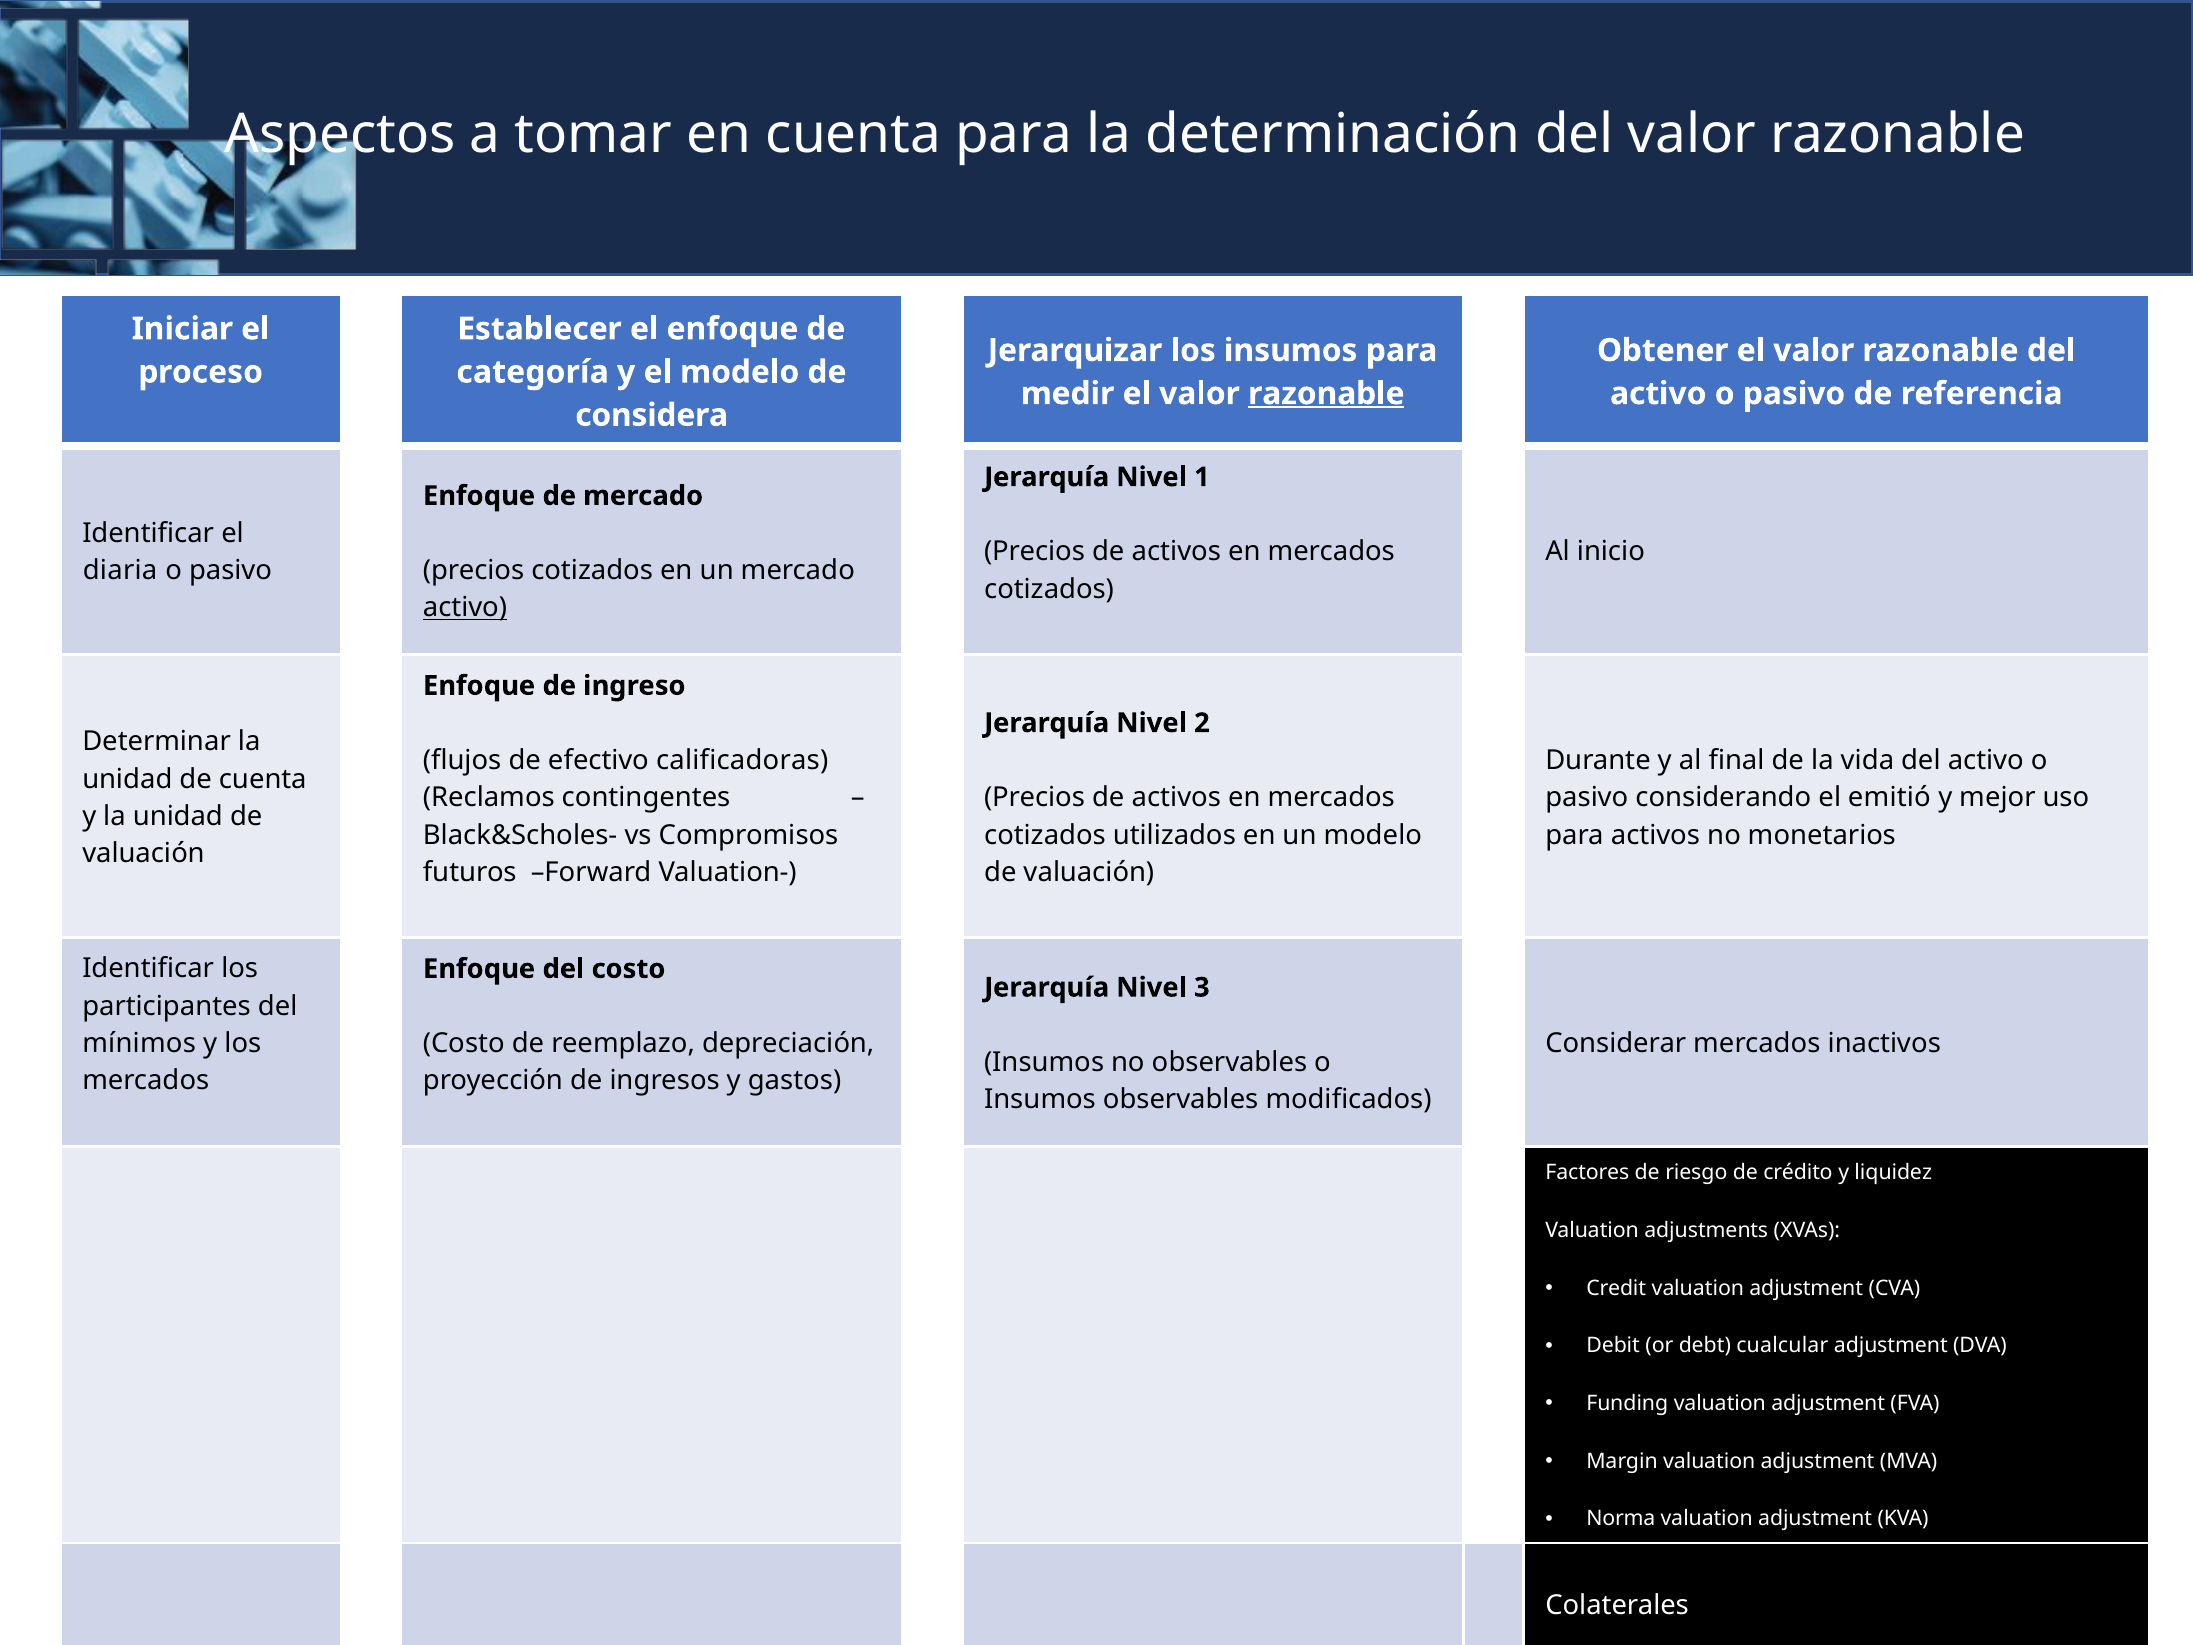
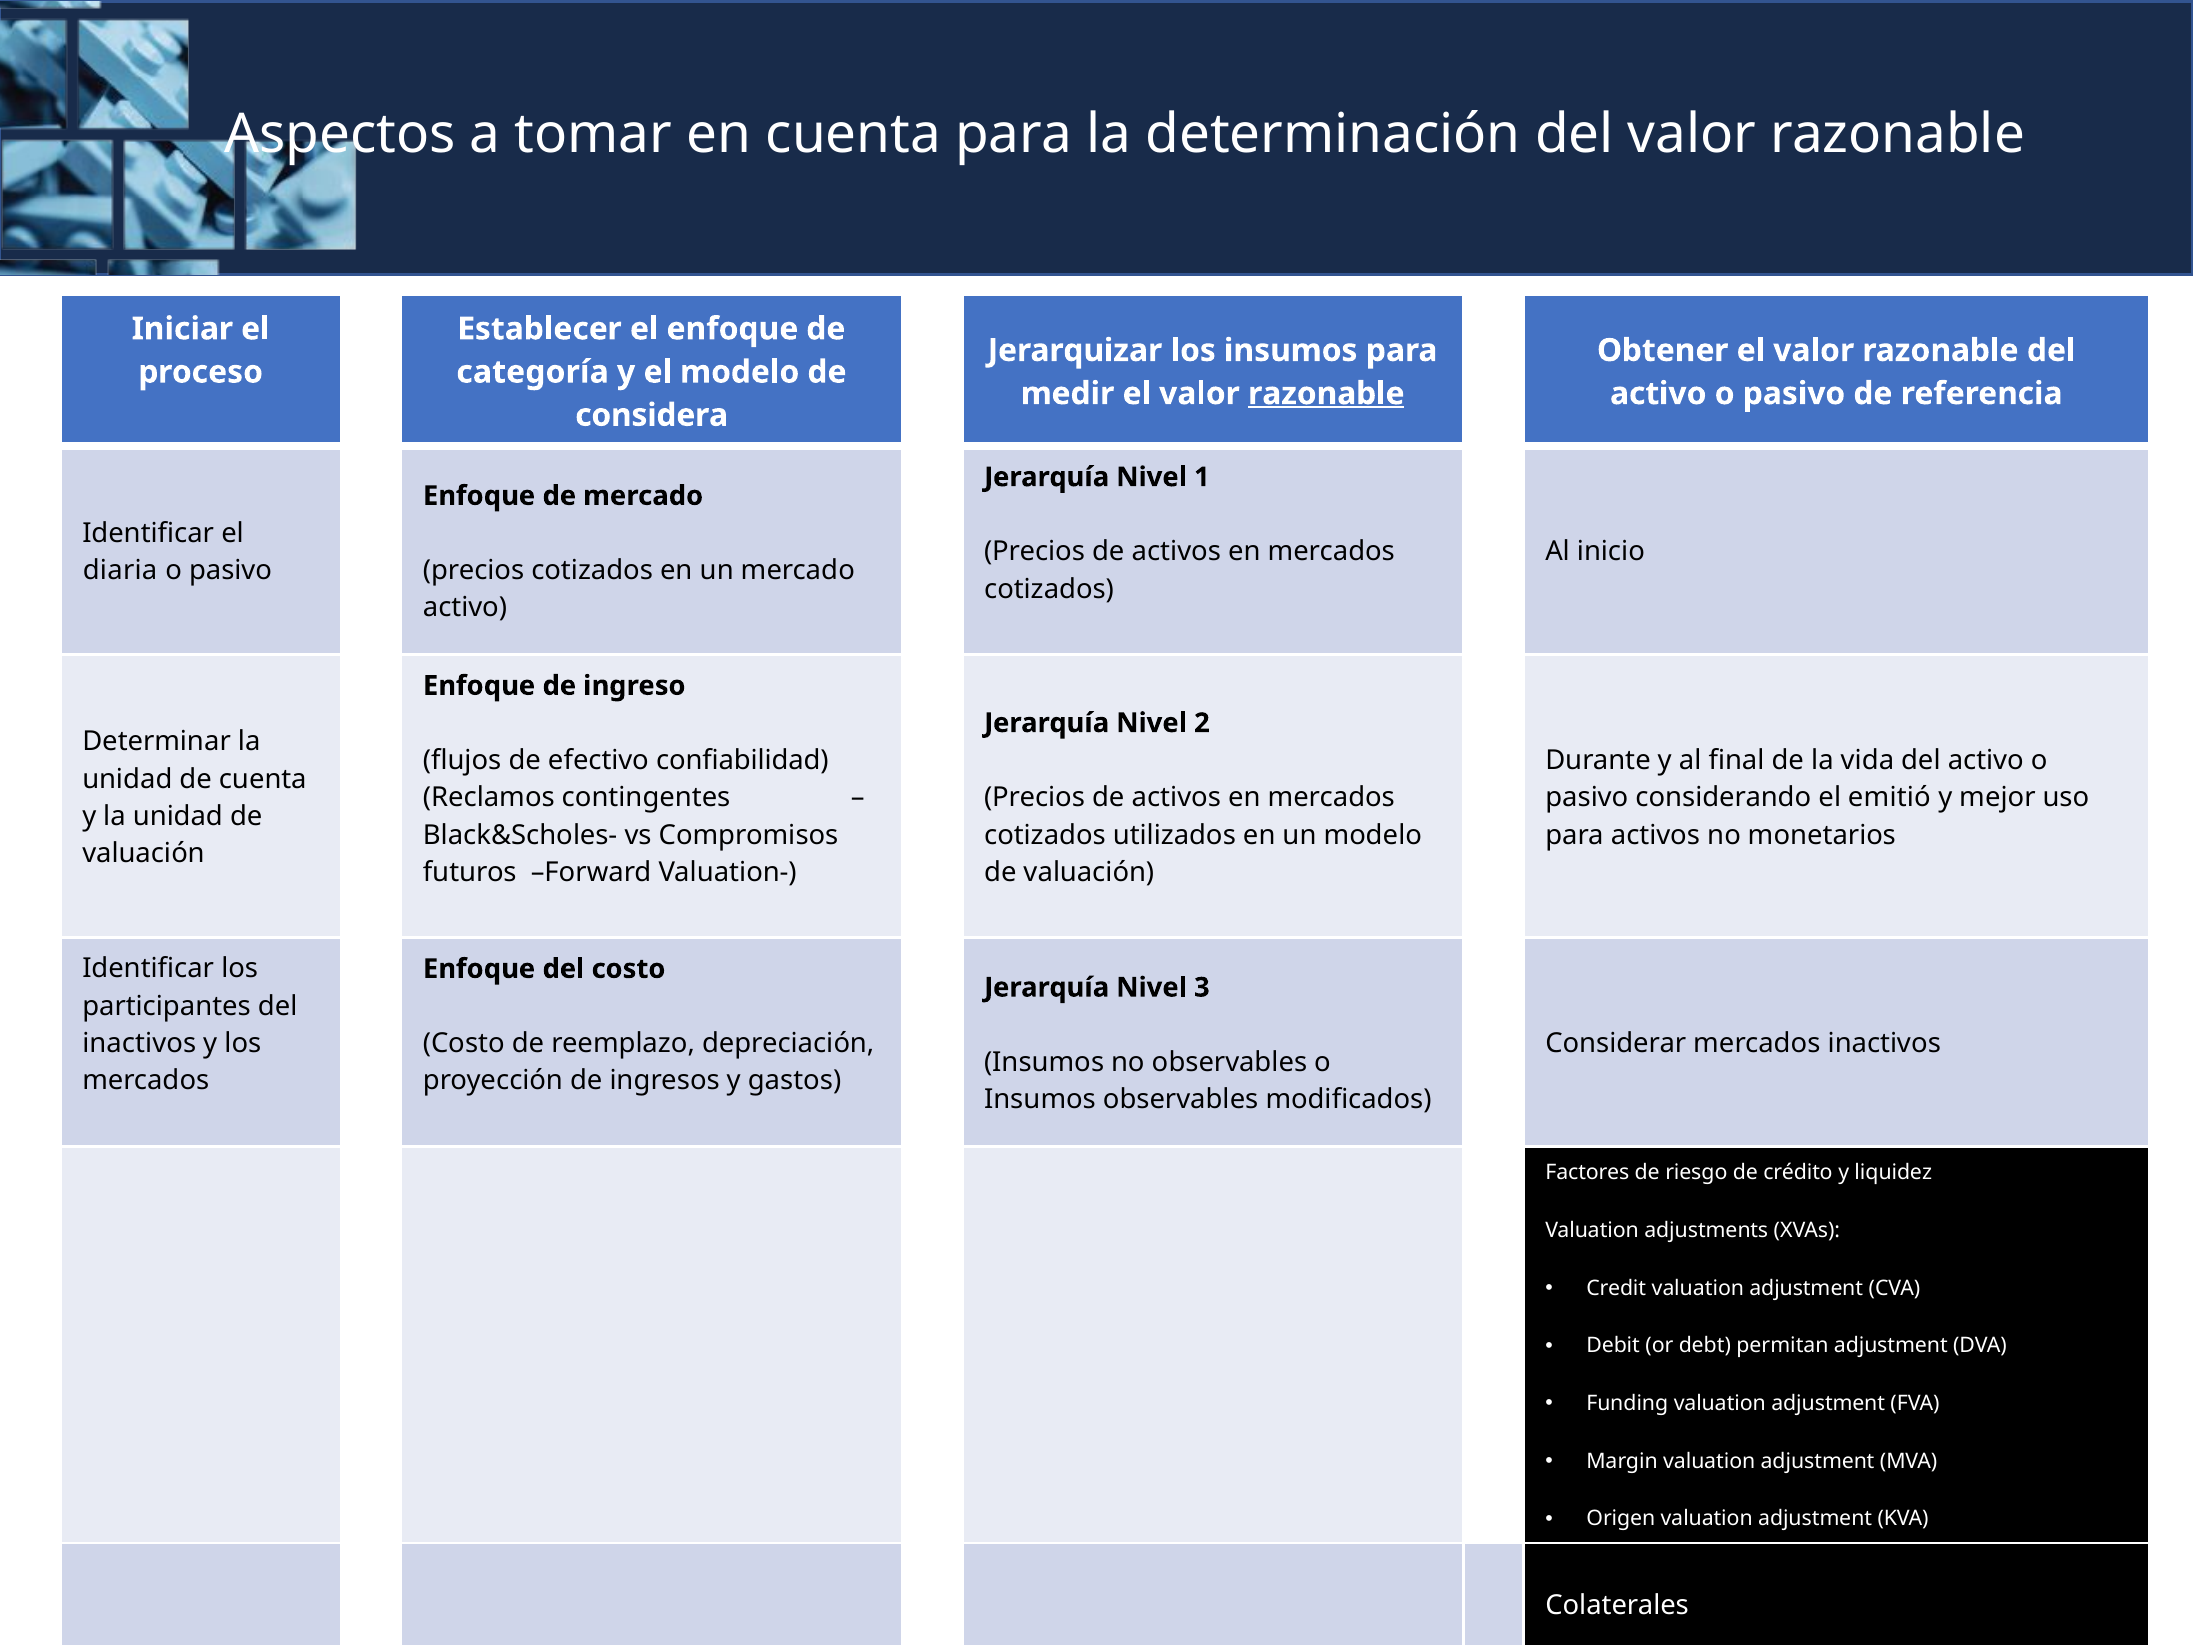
activo underline: present -> none (465, 608)
calificadoras: calificadoras -> confiabilidad (742, 760)
mínimos: mínimos -> inactivos (139, 1043)
cualcular: cualcular -> permitan (1782, 1346)
Norma: Norma -> Origen (1621, 1519)
